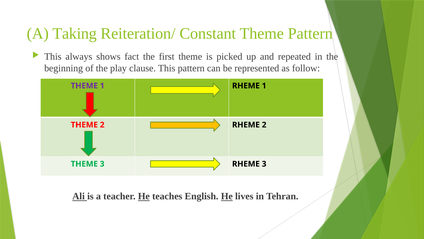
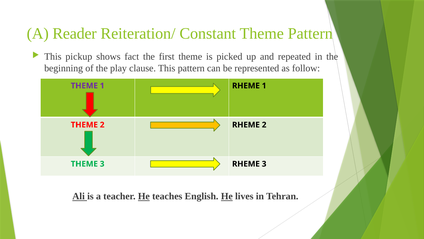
Taking: Taking -> Reader (75, 33)
always: always -> pickup (79, 57)
